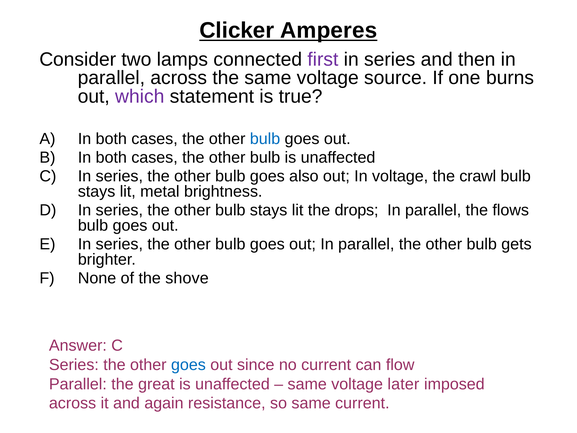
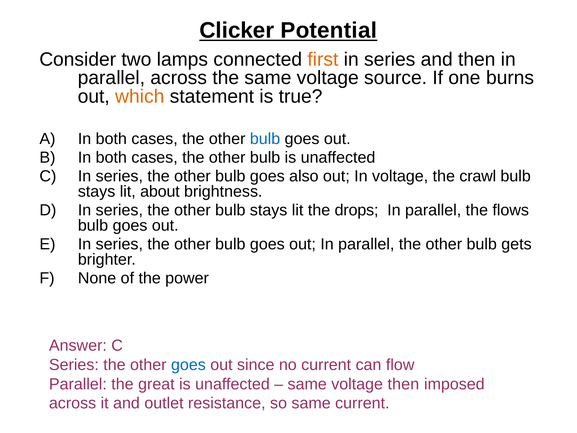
Amperes: Amperes -> Potential (329, 30)
first colour: purple -> orange (323, 59)
which colour: purple -> orange (140, 96)
metal: metal -> about (160, 192)
shove: shove -> power (187, 278)
voltage later: later -> then (403, 384)
again: again -> outlet (164, 403)
